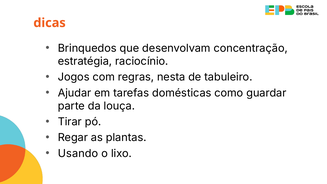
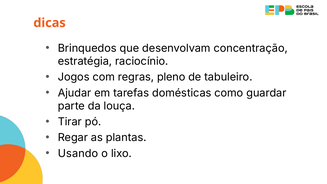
nesta: nesta -> pleno (171, 77)
